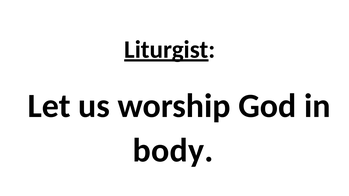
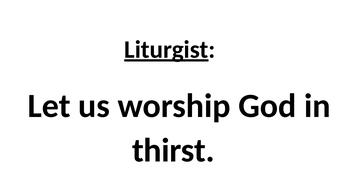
body: body -> thirst (173, 151)
